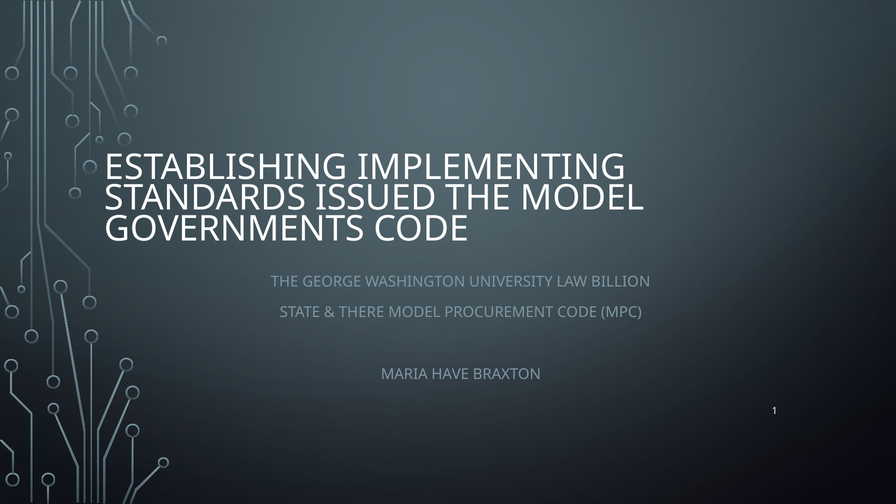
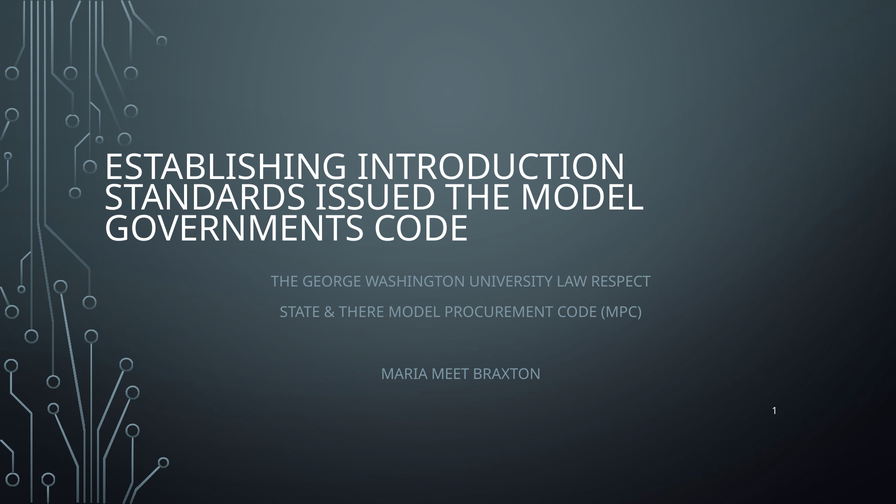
IMPLEMENTING: IMPLEMENTING -> INTRODUCTION (492, 168)
BILLION: BILLION -> RESPECT (621, 282)
HAVE: HAVE -> MEET (450, 374)
